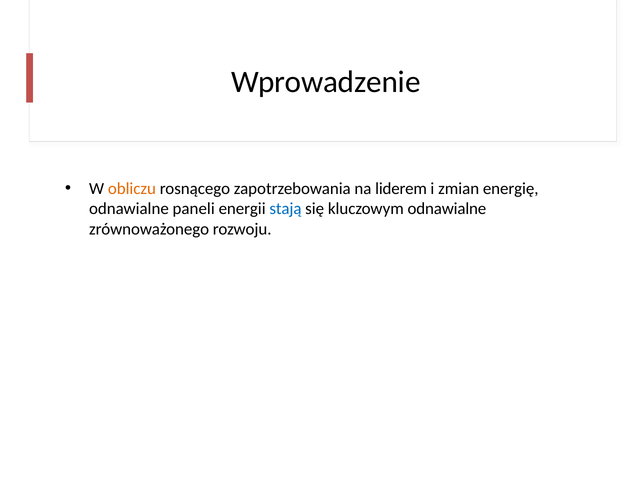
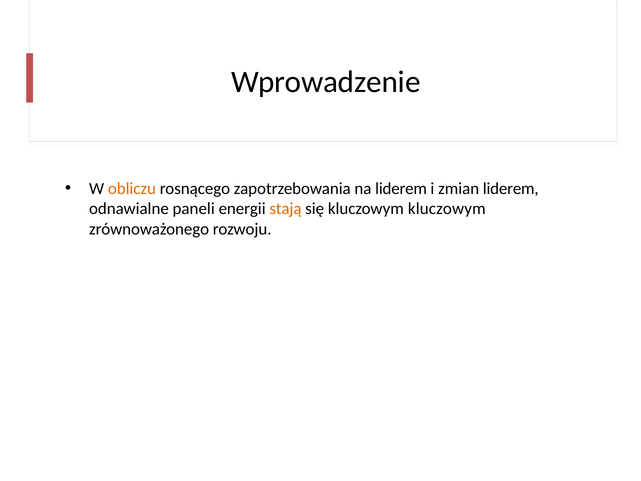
zmian energię: energię -> liderem (511, 188)
stają colour: blue -> orange (285, 209)
kluczowym odnawialne: odnawialne -> kluczowym (447, 209)
